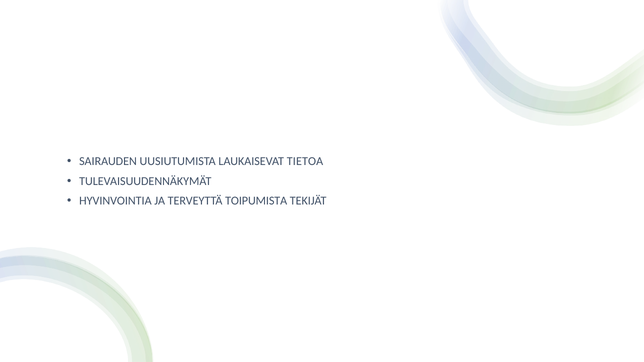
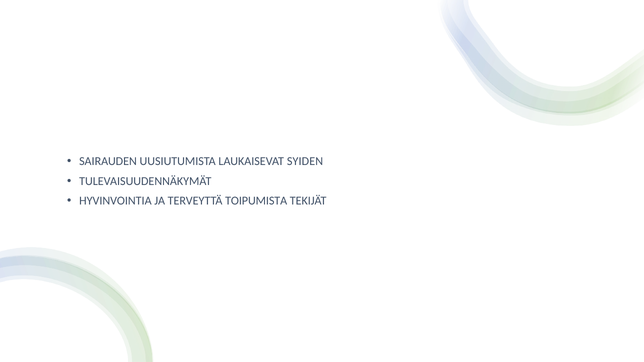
TIETOA: TIETOA -> SYIDEN (305, 162)
